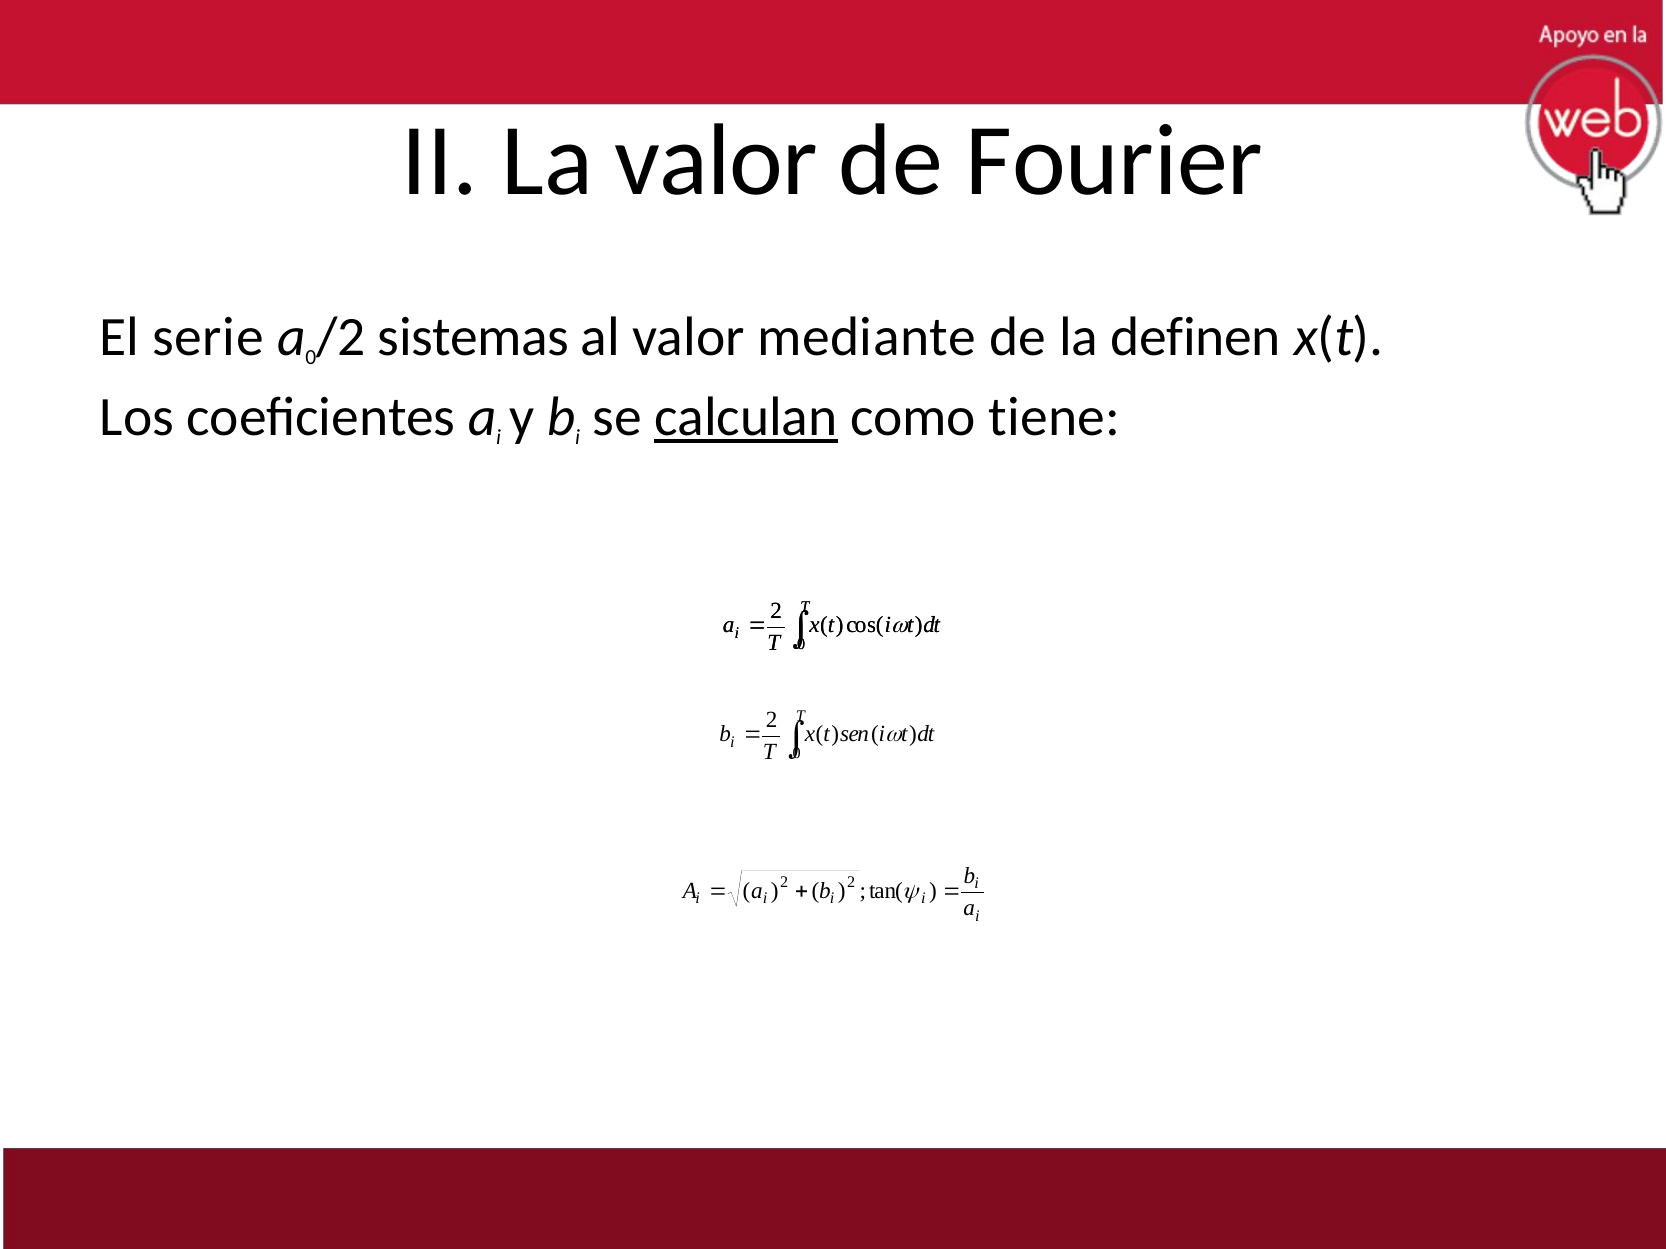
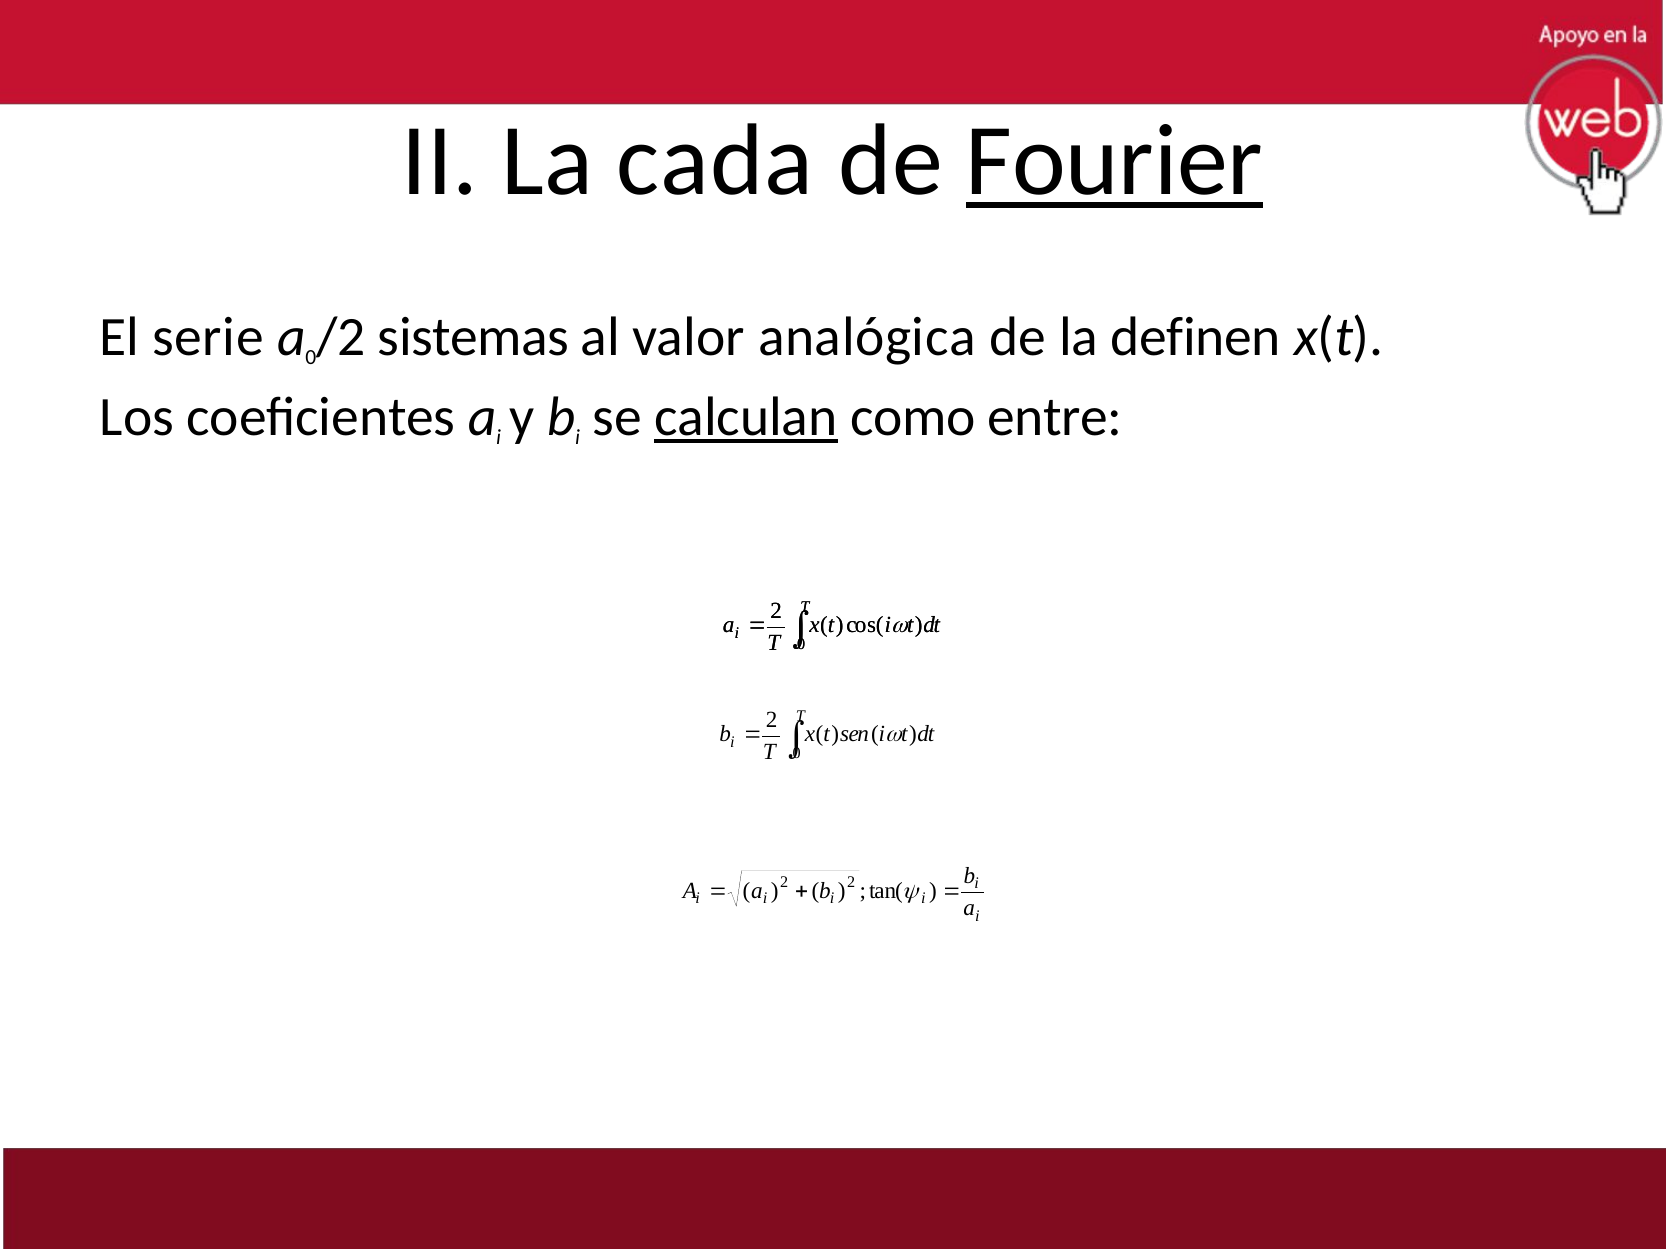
La valor: valor -> cada (715, 161)
Fourier underline: none -> present (1114, 161)
mediante: mediante -> analógica (867, 337)
tiene: tiene -> entre (1055, 417)
